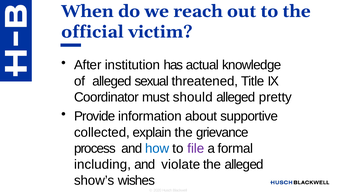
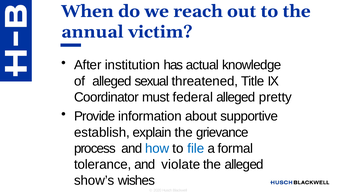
official: official -> annual (92, 32)
should: should -> federal (193, 97)
collected: collected -> establish (102, 132)
file colour: purple -> blue (196, 148)
including: including -> tolerance (103, 164)
